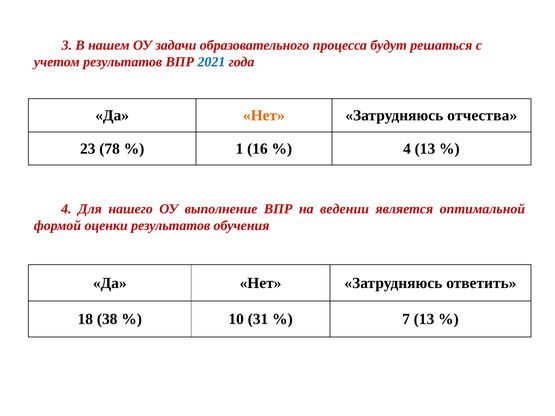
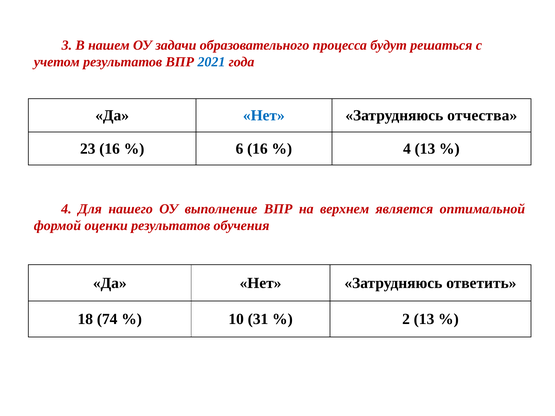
Нет colour: orange -> blue (264, 116)
23 78: 78 -> 16 (110, 149)
1: 1 -> 6 (239, 149)
ведении: ведении -> верхнем (345, 209)
38: 38 -> 74 (107, 319)
7: 7 -> 2 (406, 319)
